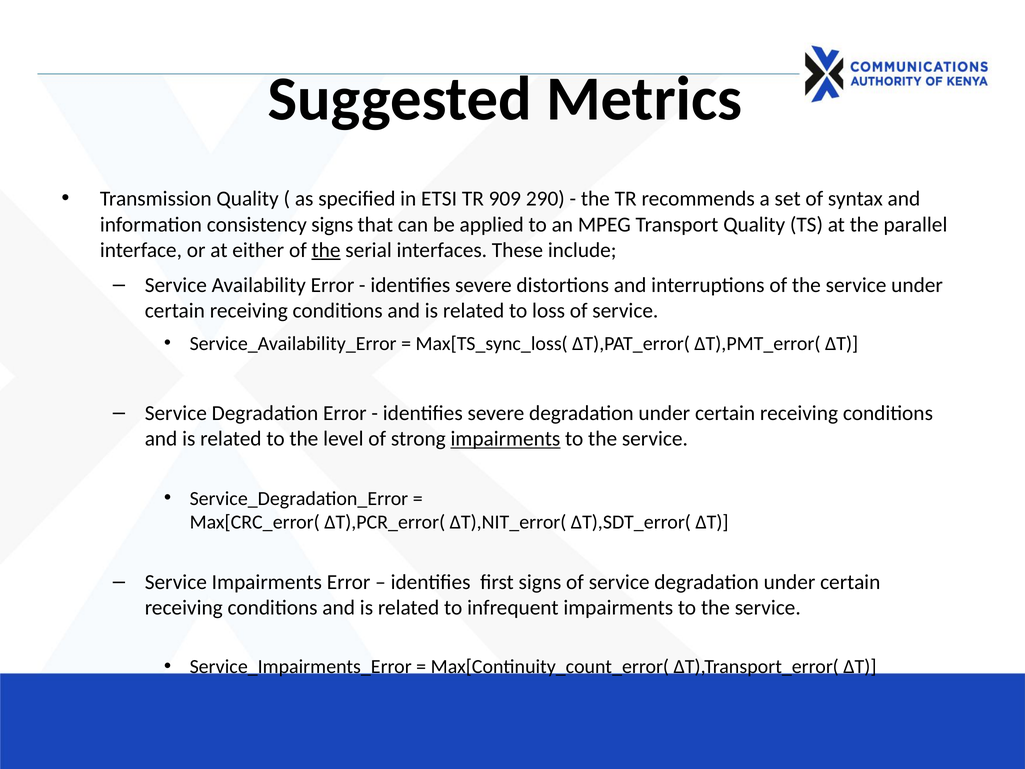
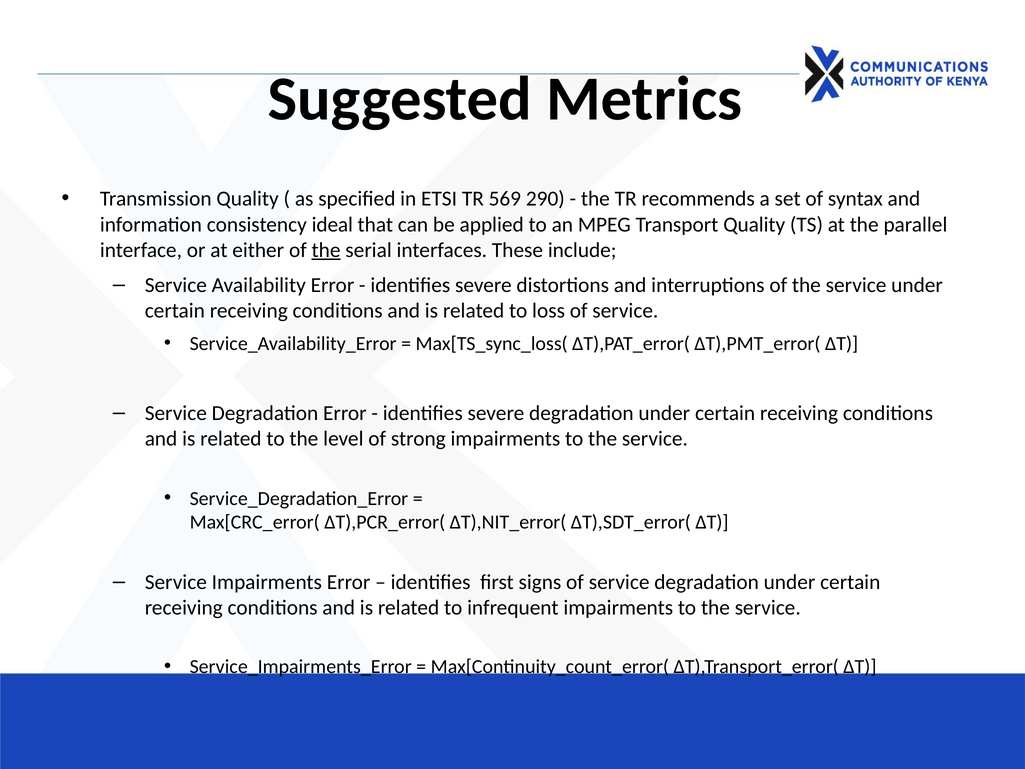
909: 909 -> 569 (505, 199)
consistency signs: signs -> ideal (332, 224)
impairments underline: present -> none (505, 439)
